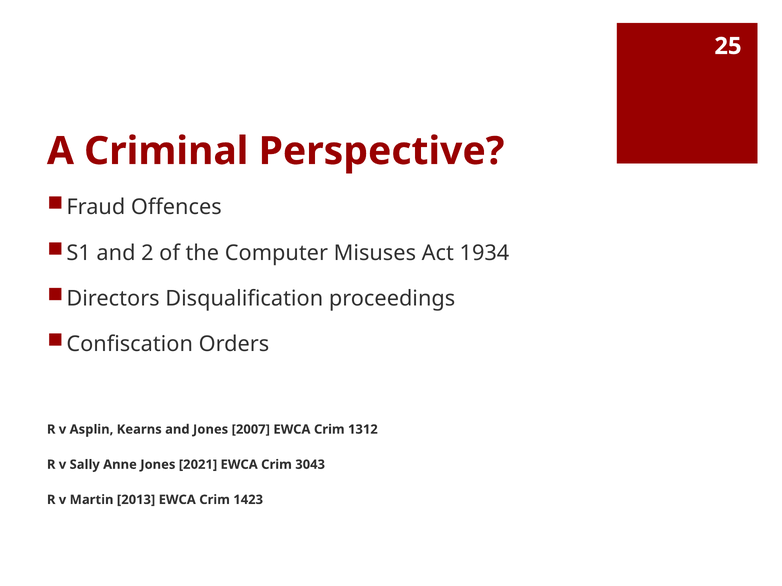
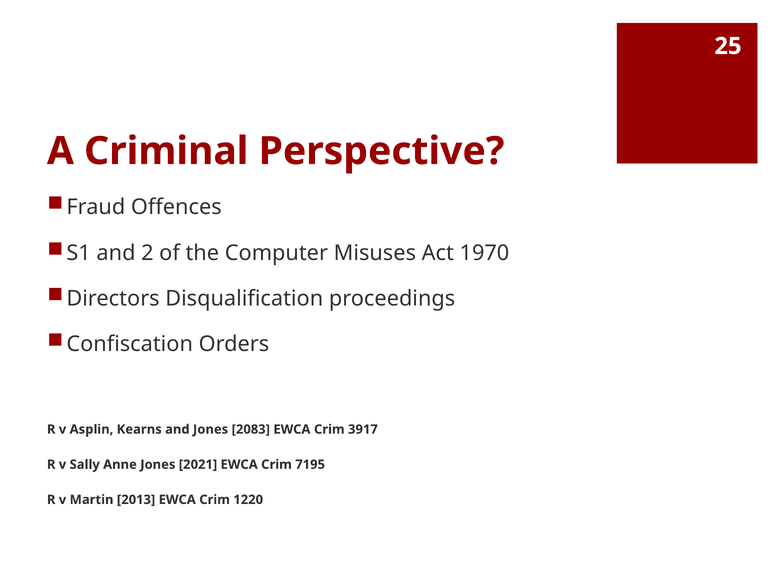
1934: 1934 -> 1970 (484, 253)
2007: 2007 -> 2083 (251, 430)
1312: 1312 -> 3917 (363, 430)
3043: 3043 -> 7195 (310, 465)
1423: 1423 -> 1220 (248, 500)
